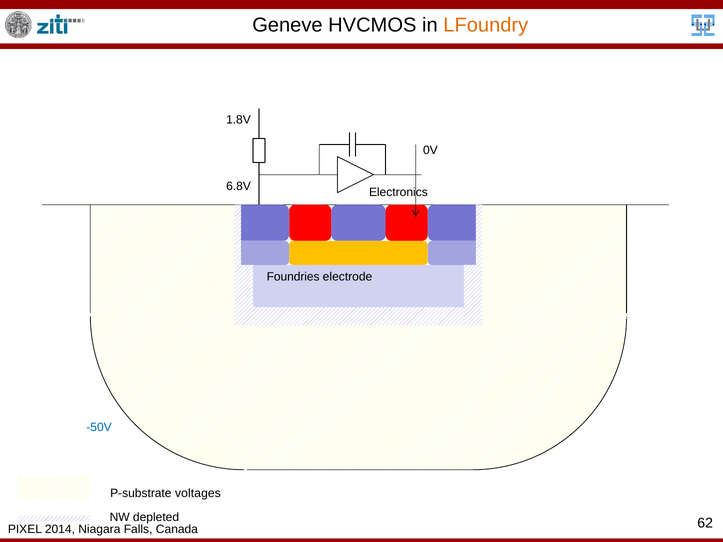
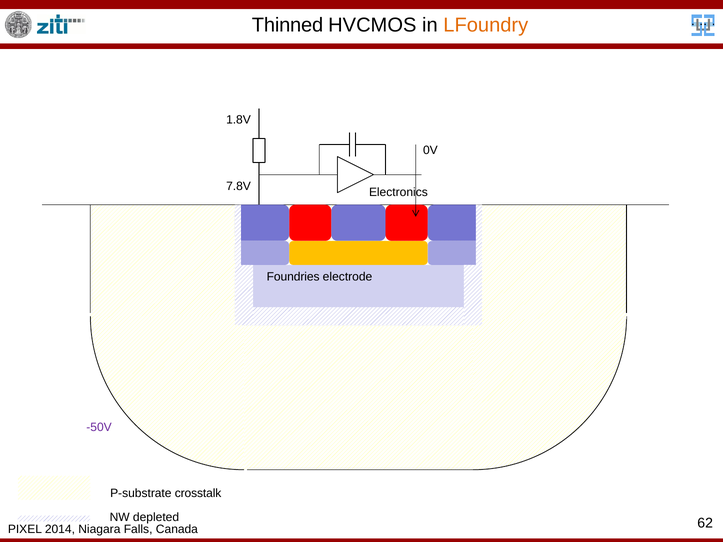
Geneve: Geneve -> Thinned (288, 25)
6.8V: 6.8V -> 7.8V (239, 186)
-50V colour: blue -> purple (99, 427)
voltages: voltages -> crosstalk (198, 494)
